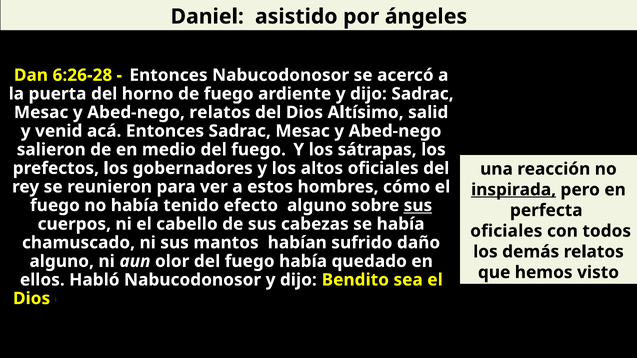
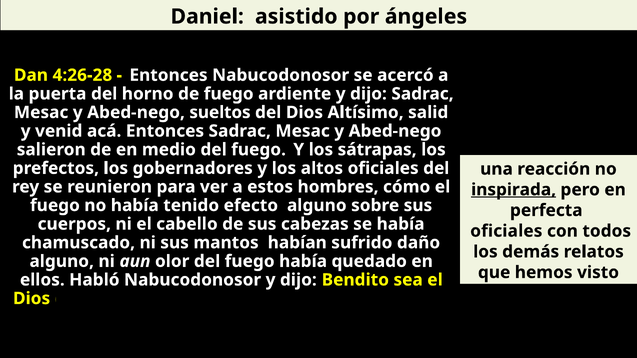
6:26-28: 6:26-28 -> 4:26-28 (82, 75)
Abed-nego relatos: relatos -> sueltos (220, 112)
sus underline: present -> none (418, 206)
